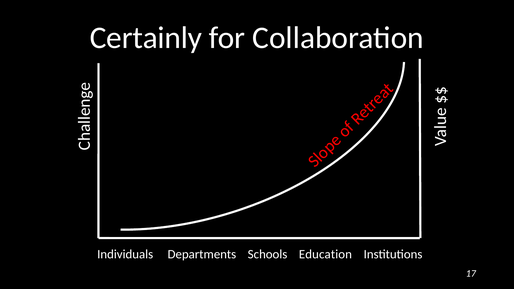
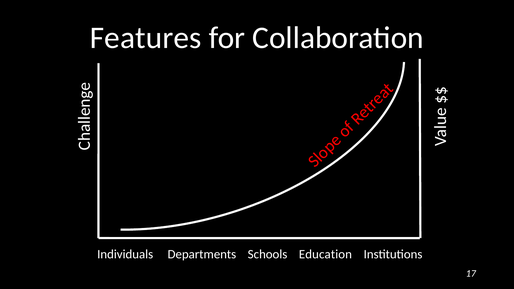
Certainly: Certainly -> Features (146, 38)
